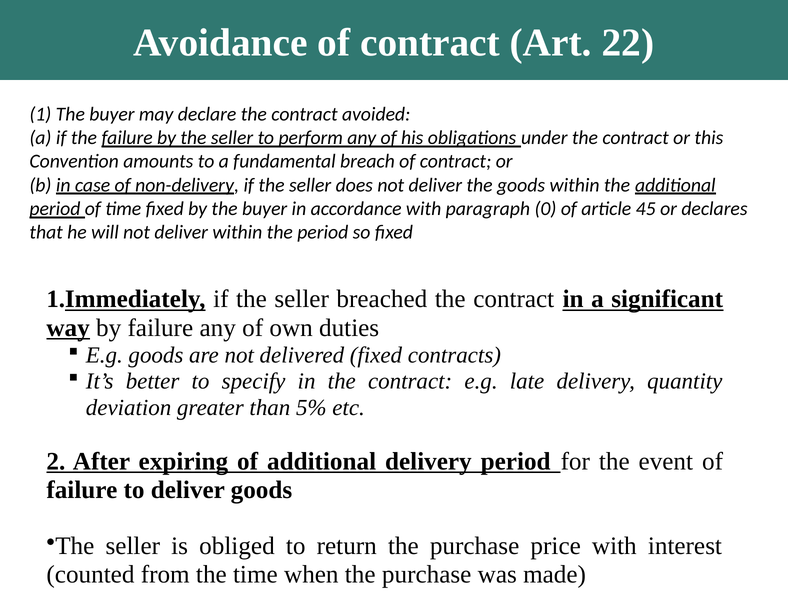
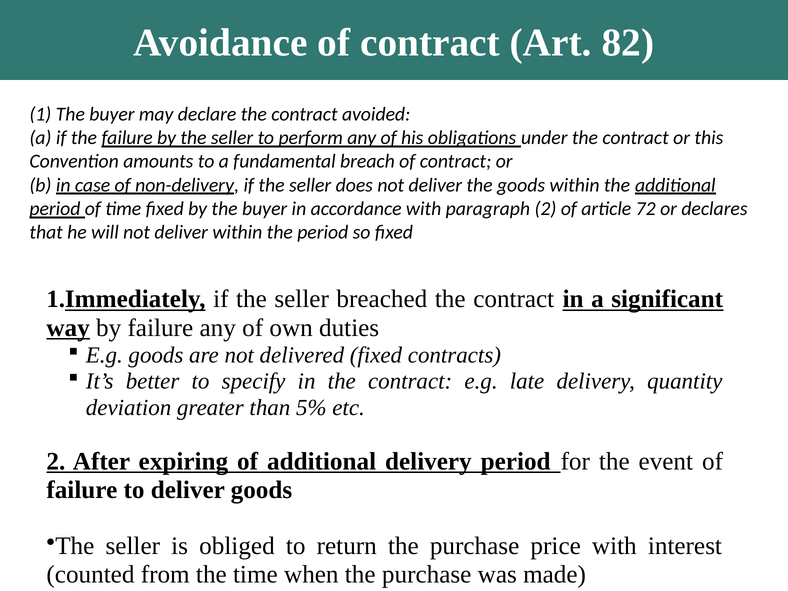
22: 22 -> 82 (628, 43)
paragraph 0: 0 -> 2 (545, 209)
45: 45 -> 72 (646, 209)
